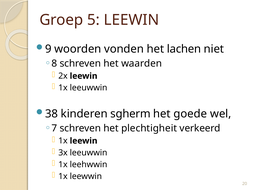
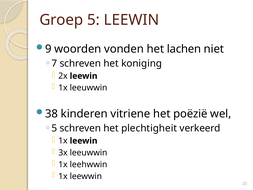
8: 8 -> 7 (54, 63)
waarden: waarden -> koniging (142, 63)
sgherm: sgherm -> vitriene (130, 114)
goede: goede -> poëzië (190, 114)
7: 7 -> 5 (54, 128)
